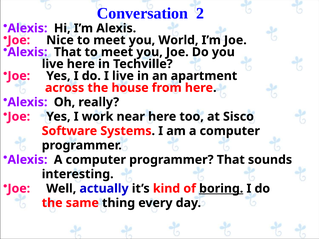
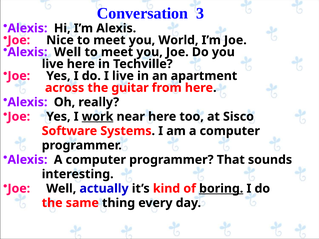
2: 2 -> 3 (200, 13)
Alexis That: That -> Well (68, 52)
house: house -> guitar (130, 88)
work underline: none -> present (98, 117)
